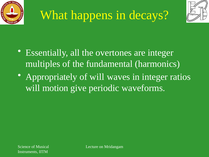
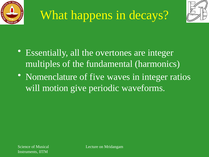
Appropriately: Appropriately -> Nomenclature (51, 77)
of will: will -> five (97, 77)
